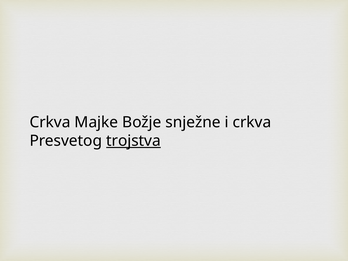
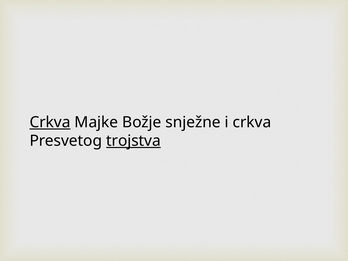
Crkva underline: none -> present (50, 122)
